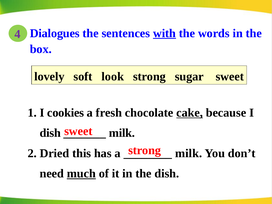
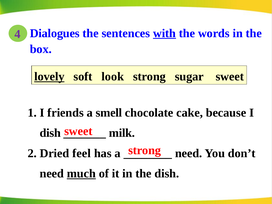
lovely underline: none -> present (49, 77)
cookies: cookies -> friends (66, 113)
fresh: fresh -> smell (109, 113)
cake underline: present -> none (190, 113)
this: this -> feel (82, 153)
milk: milk -> need (189, 153)
